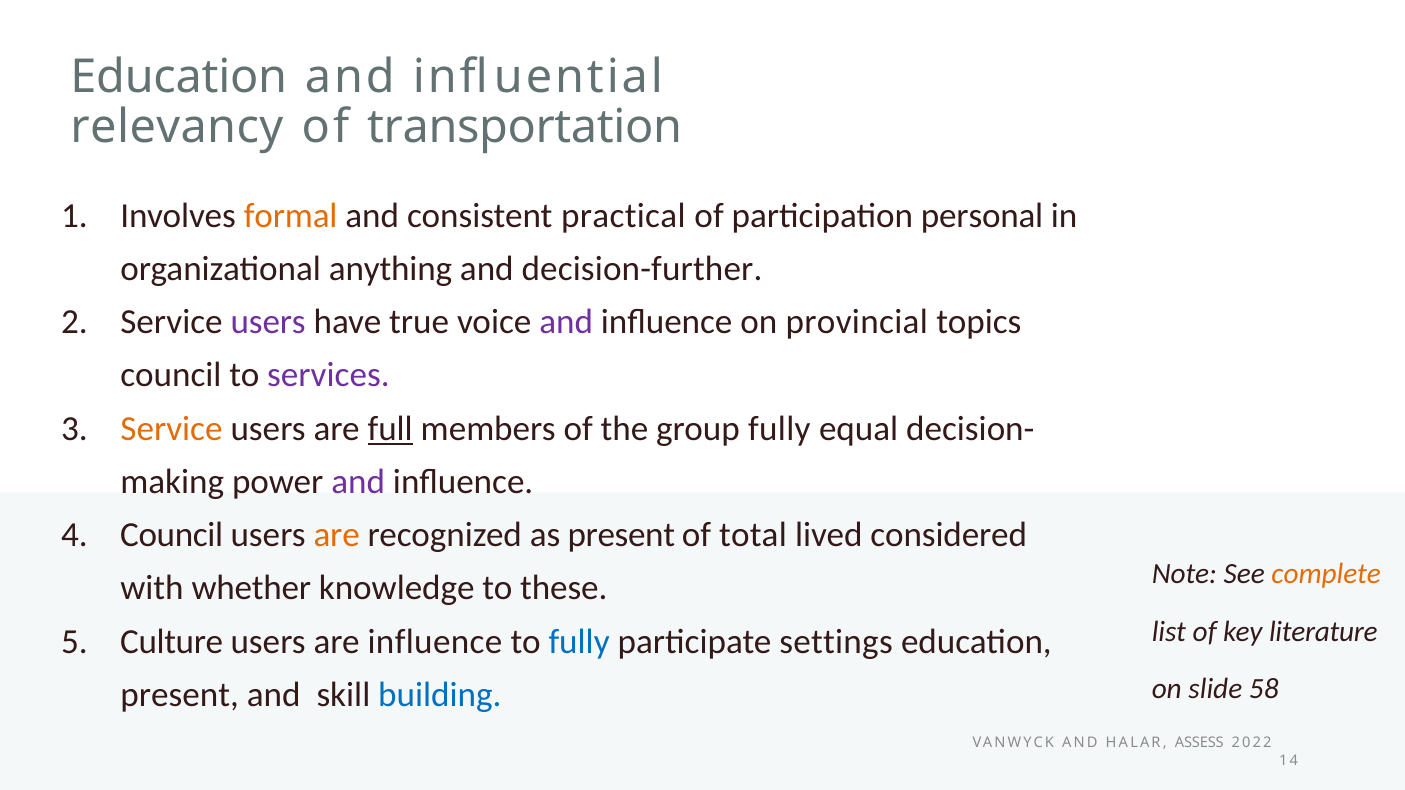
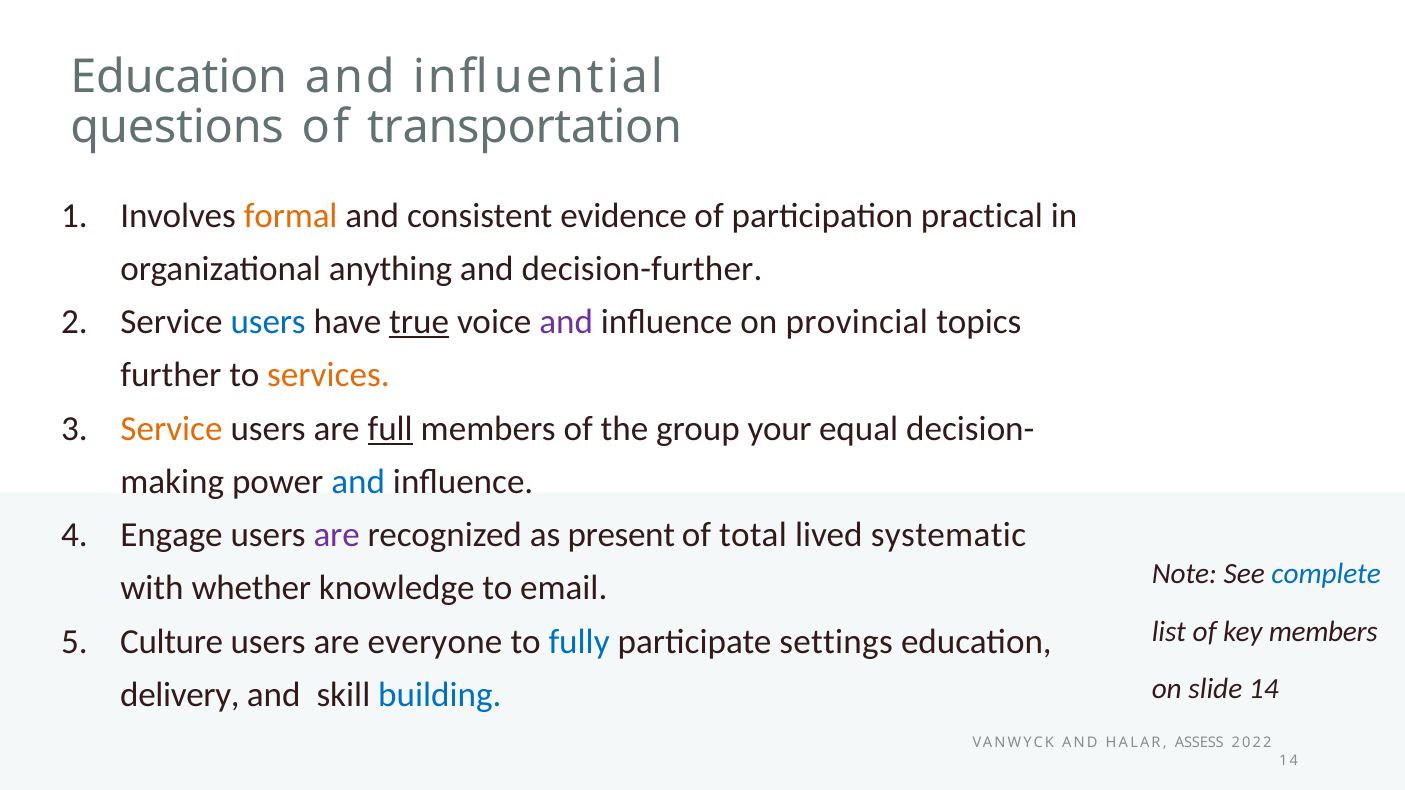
relevancy: relevancy -> questions (177, 128)
practical: practical -> evidence (624, 216)
personal: personal -> practical (982, 216)
users colour: purple -> blue (268, 322)
true underline: none -> present (419, 322)
council: council -> further (171, 375)
services colour: purple -> orange (328, 375)
group fully: fully -> your (780, 429)
and colour: purple -> blue (358, 482)
Council: Council -> Engage (172, 535)
are colour: orange -> purple (337, 535)
considered: considered -> systematic (949, 535)
complete colour: orange -> blue (1326, 574)
these: these -> email (564, 589)
key literature: literature -> members (1323, 632)
are influence: influence -> everyone (435, 642)
slide 58: 58 -> 14 (1264, 689)
present: present -> delivery (180, 695)
